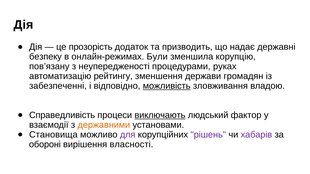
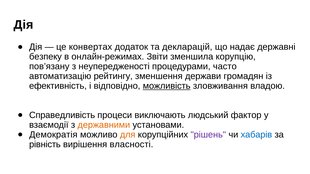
прозорість: прозорість -> конвертах (91, 47)
призводить: призводить -> декларацій (187, 47)
Були: Були -> Звіти (157, 57)
руках: руках -> часто (225, 67)
забезпеченні: забезпеченні -> ефективність (58, 86)
виключають underline: present -> none (160, 115)
Становища: Становища -> Демократія (53, 135)
для colour: purple -> orange (128, 135)
хабарів colour: purple -> blue (256, 135)
обороні: обороні -> рівність (45, 145)
